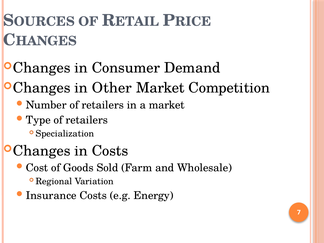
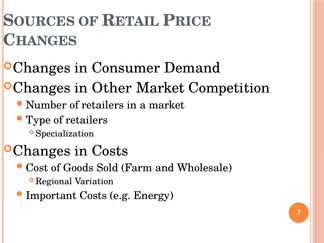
Insurance: Insurance -> Important (51, 196)
